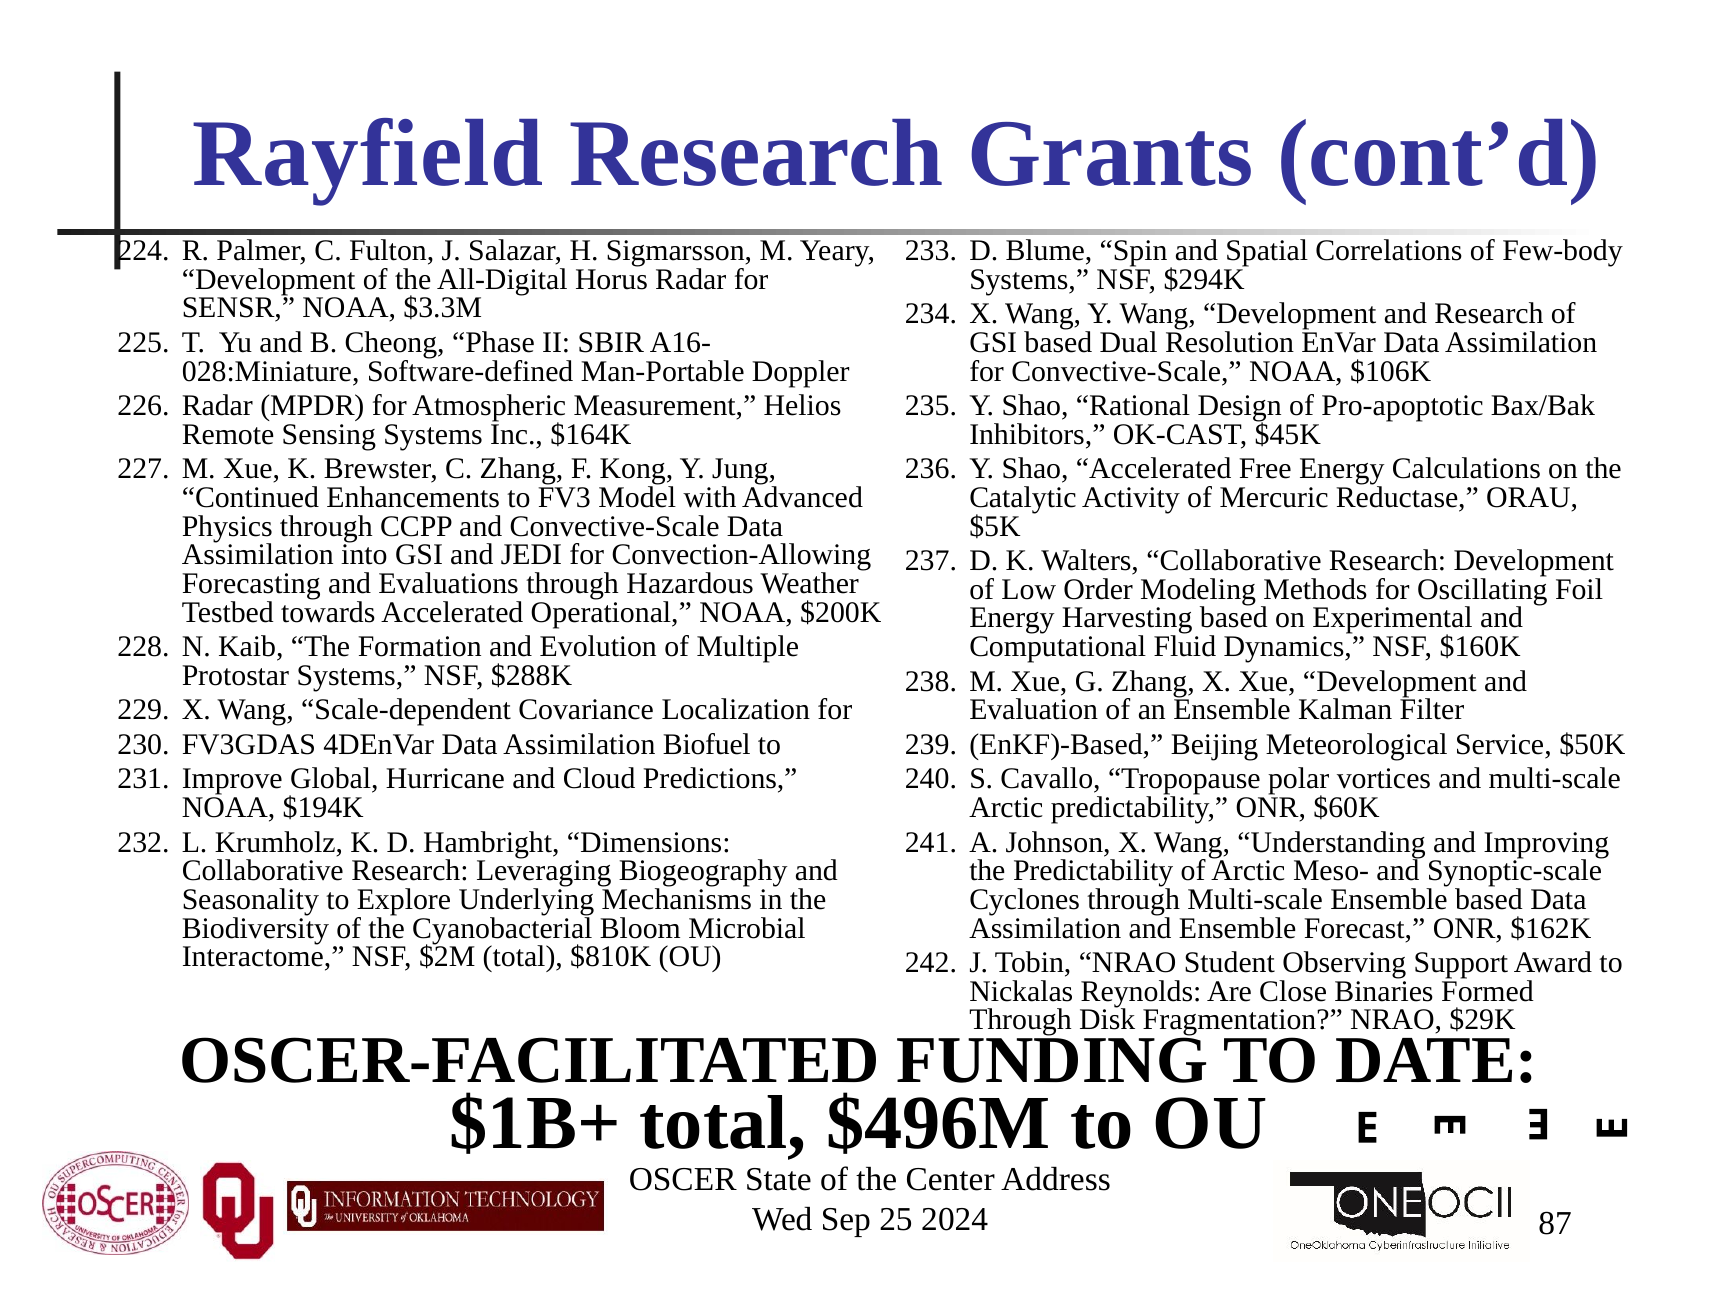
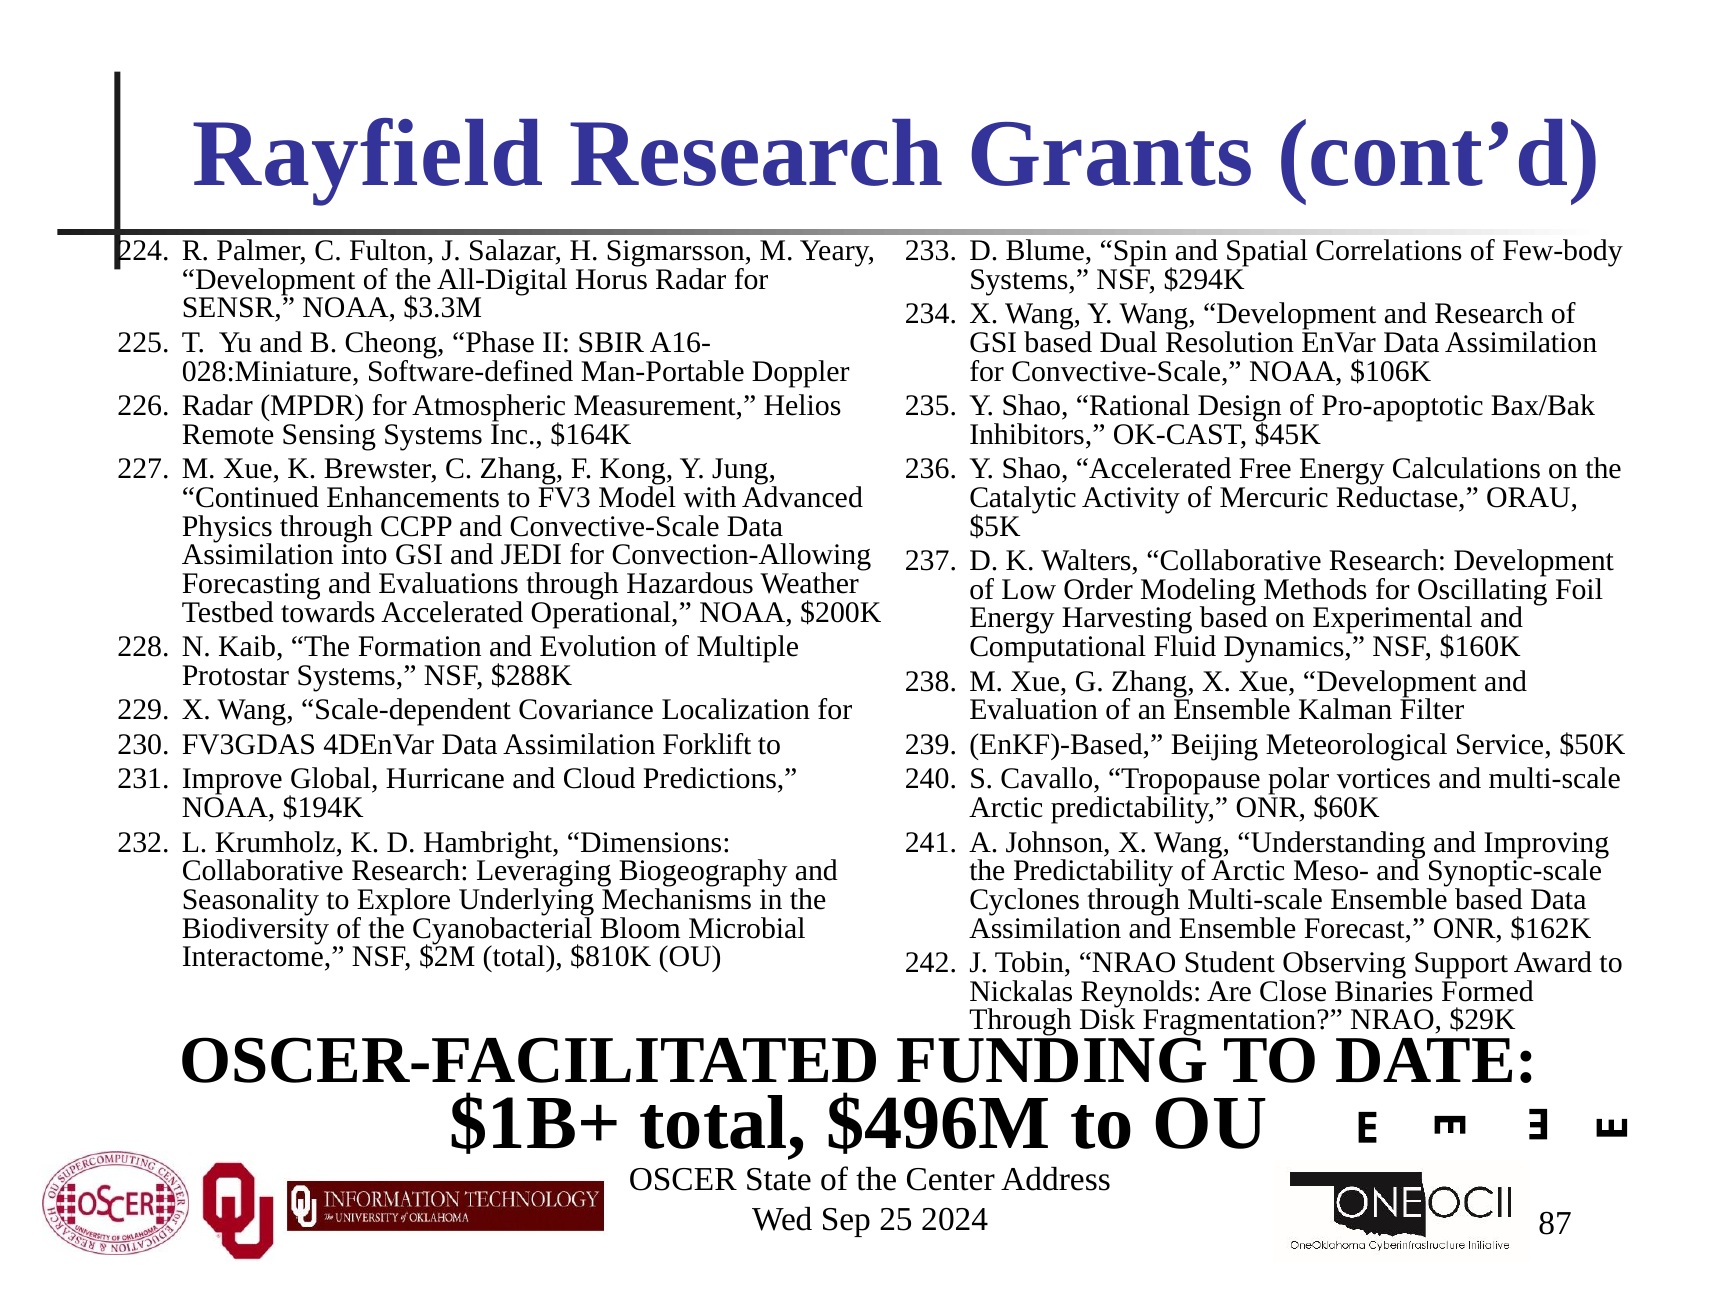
Biofuel: Biofuel -> Forklift (707, 744)
